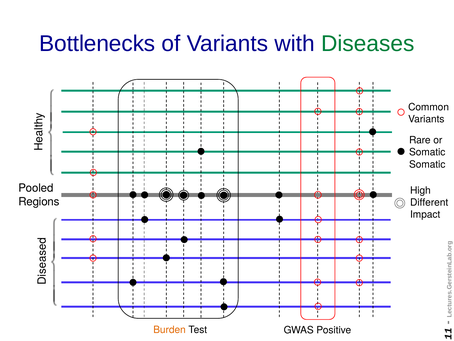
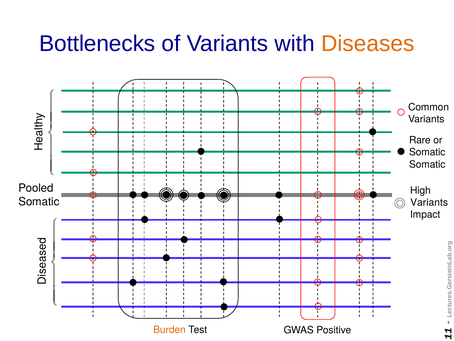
Diseases colour: green -> orange (368, 44)
Regions: Regions -> Somatic (39, 201)
Different: Different -> Variants (429, 202)
